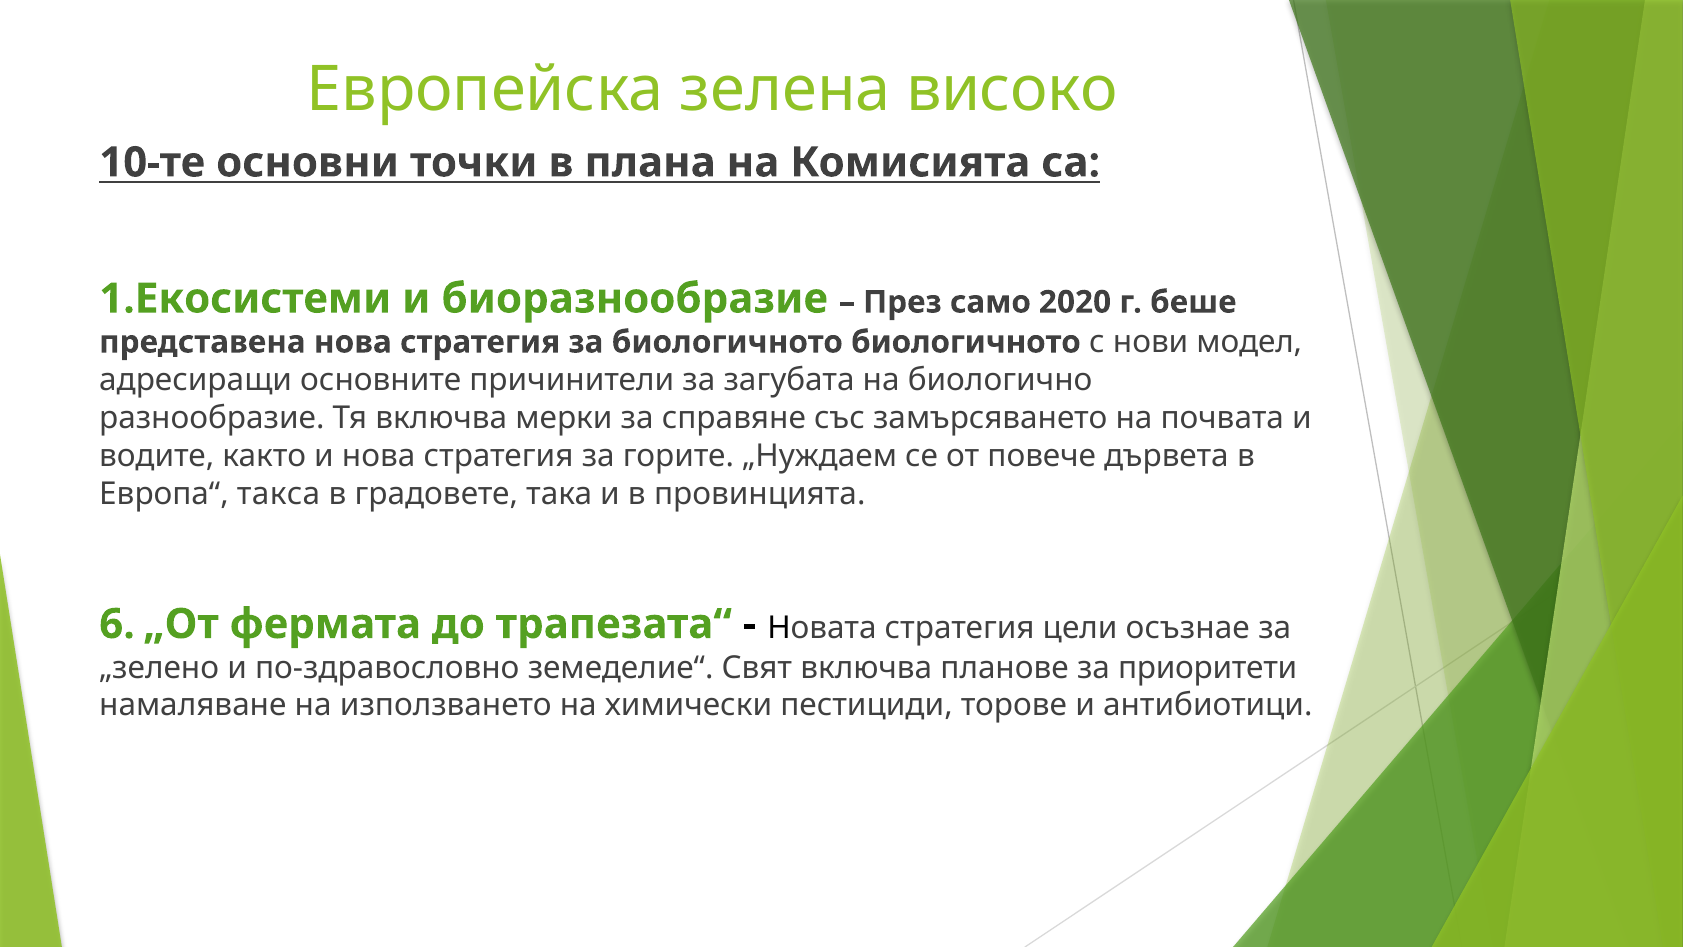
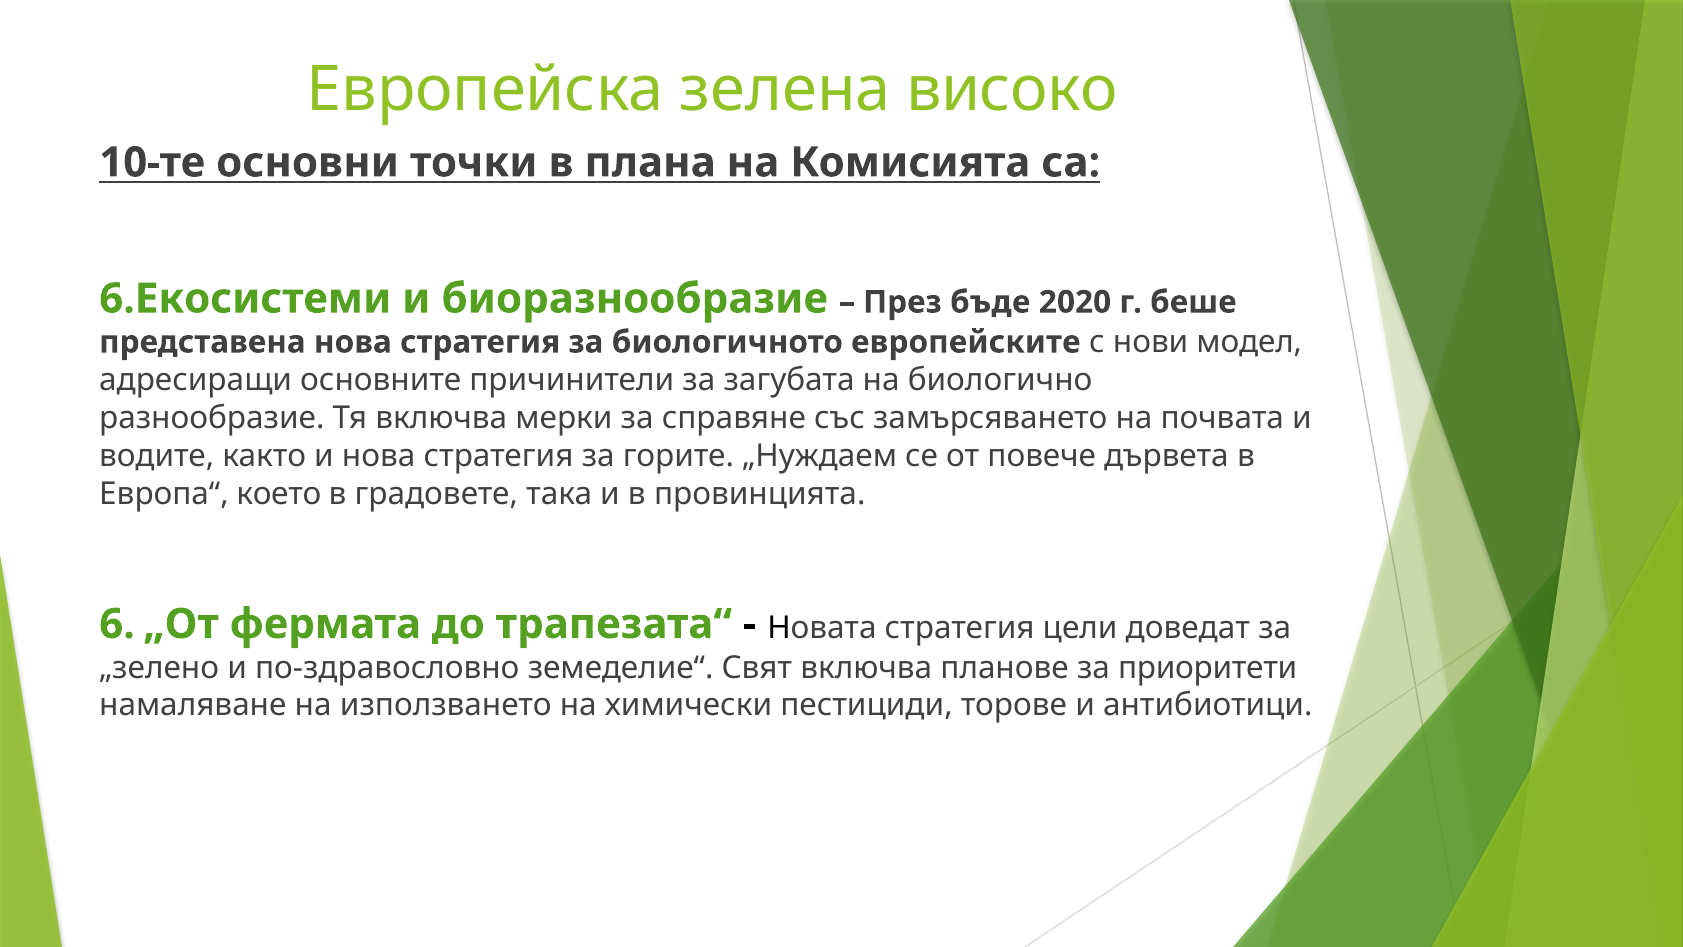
1.Екосистеми: 1.Екосистеми -> 6.Екосистеми (245, 299)
само: само -> бъде (990, 302)
биологичното биологичното: биологичното -> европейските (966, 342)
такса: такса -> което (279, 493)
осъзнае: осъзнае -> доведат (1188, 627)
